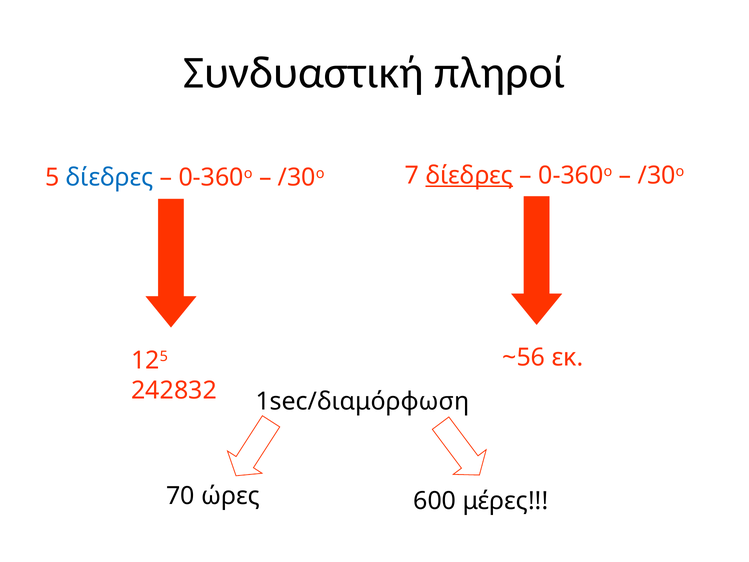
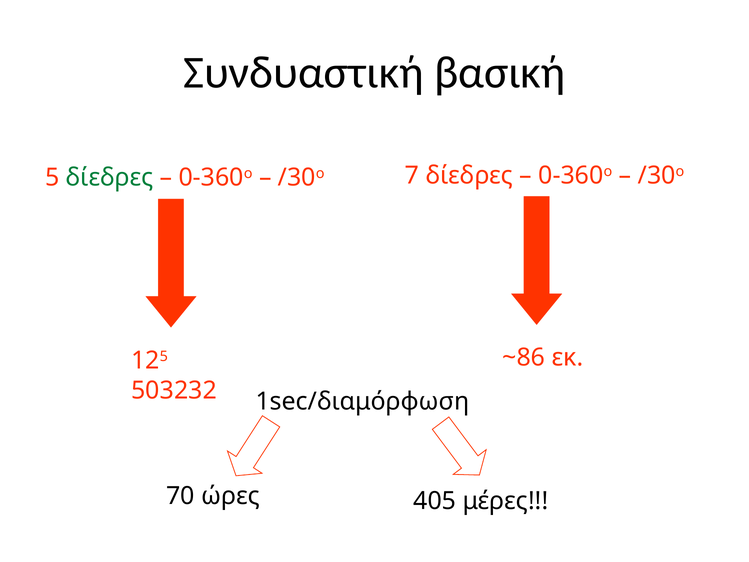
πληροί: πληροί -> βασική (500, 73)
δίεδρες underline: present -> none (469, 175)
δίεδρες colour: blue -> green (110, 177)
~56: ~56 -> ~86 (524, 357)
242832: 242832 -> 503232 (174, 390)
600: 600 -> 405 (435, 501)
